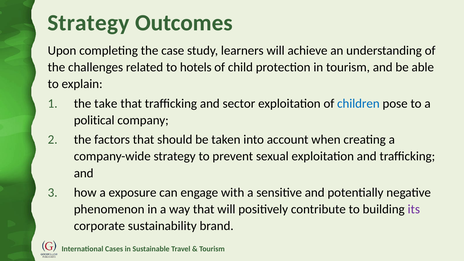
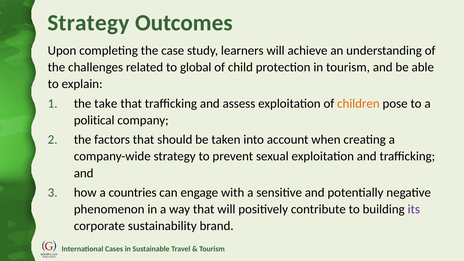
hotels: hotels -> global (196, 67)
sector: sector -> assess (239, 103)
children colour: blue -> orange (358, 103)
exposure: exposure -> countries (133, 193)
